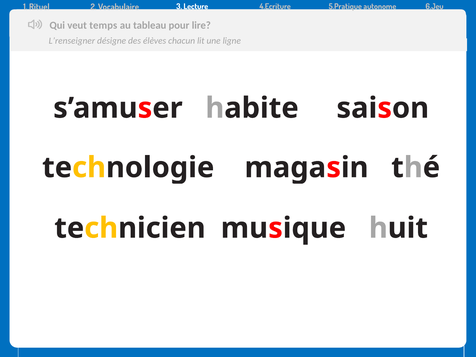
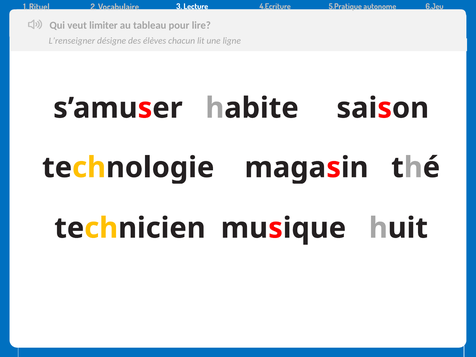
temps: temps -> limiter (103, 26)
